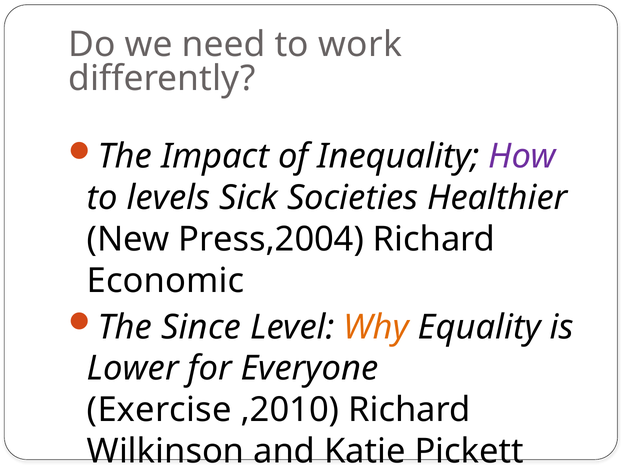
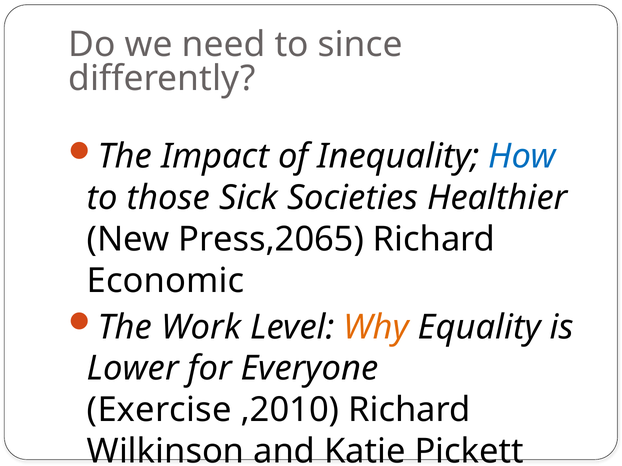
work: work -> since (360, 45)
How colour: purple -> blue (522, 157)
levels: levels -> those (168, 198)
Press,2004: Press,2004 -> Press,2065 (271, 240)
Since: Since -> Work (201, 328)
